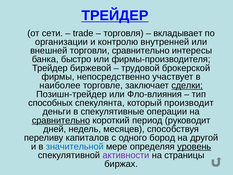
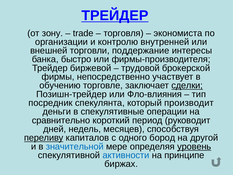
сети: сети -> зону (52, 33)
вкладывает: вкладывает -> экономиста (178, 33)
торговли сравнительно: сравнительно -> поддержание (141, 51)
наиболее: наиболее -> обучению (60, 85)
способных: способных -> посредник (51, 103)
сравнительно underline: present -> none (61, 120)
переливу underline: none -> present (44, 138)
активности colour: purple -> blue (126, 155)
страницы: страницы -> принципе (184, 155)
